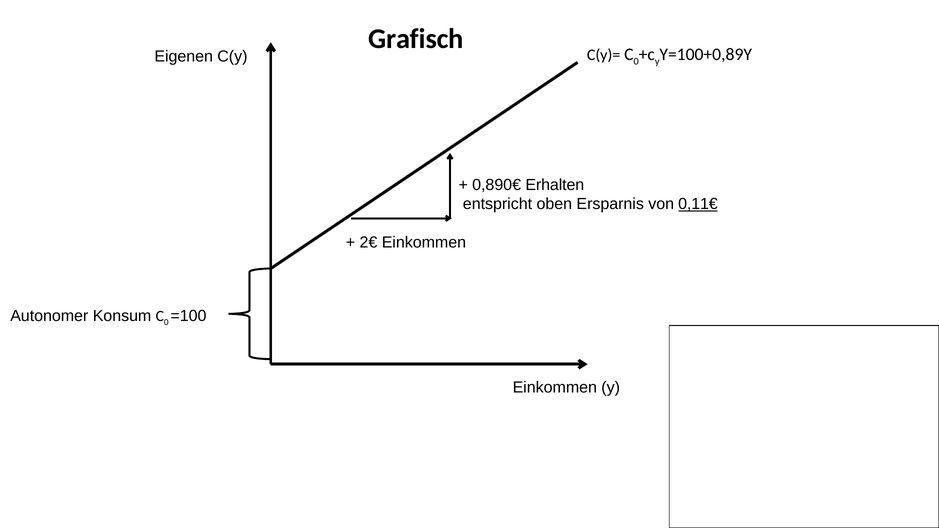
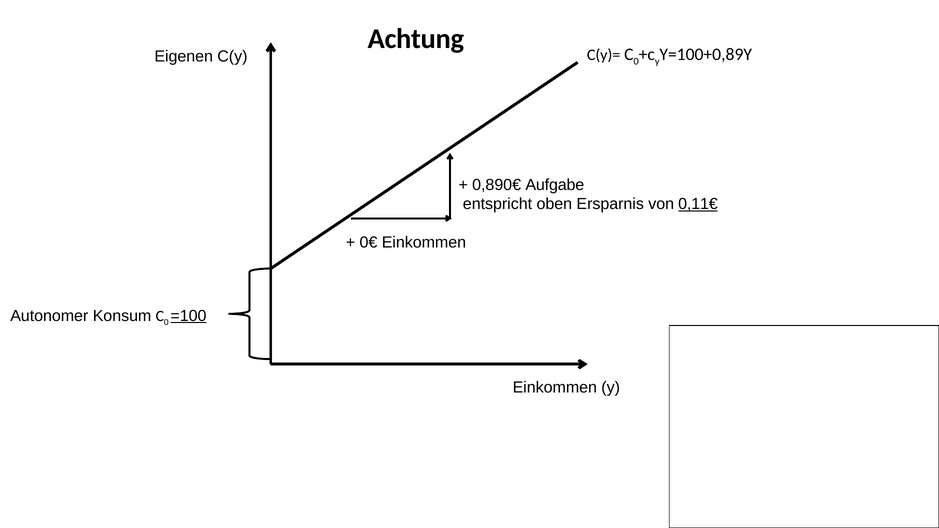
Grafisch: Grafisch -> Achtung (416, 39)
Erhalten: Erhalten -> Aufgabe (555, 185)
2€: 2€ -> 0€ (368, 243)
=100 underline: none -> present (188, 316)
